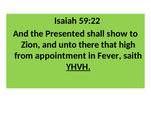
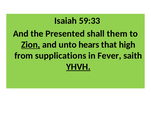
59:22: 59:22 -> 59:33 (90, 21)
show: show -> them (117, 34)
Zion underline: none -> present (31, 45)
there: there -> hears (89, 45)
appointment: appointment -> supplications (61, 56)
